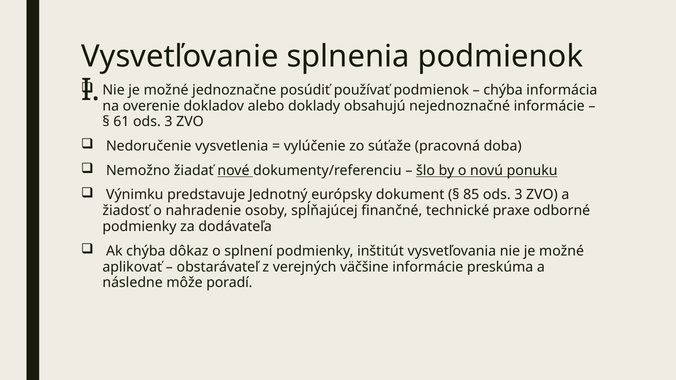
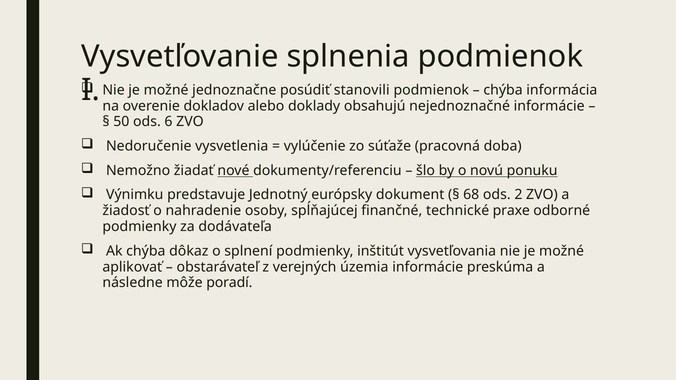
používať: používať -> stanovili (362, 90)
61: 61 -> 50 (121, 122)
3: 3 -> 6 (169, 122)
85: 85 -> 68 (471, 195)
3: 3 -> 2 (518, 195)
väčšine: väčšine -> územia (364, 267)
